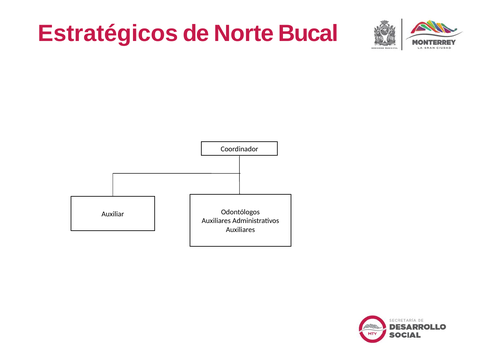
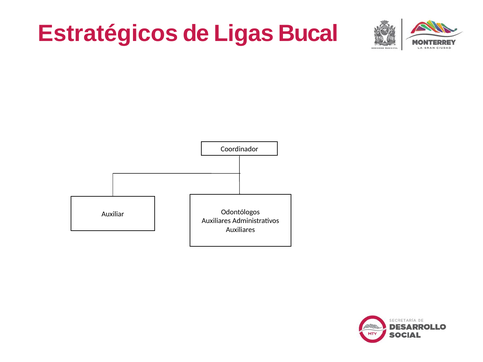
Norte: Norte -> Ligas (244, 34)
